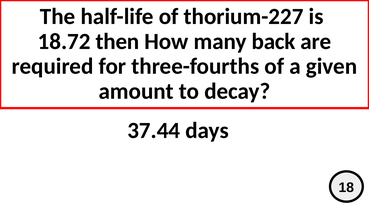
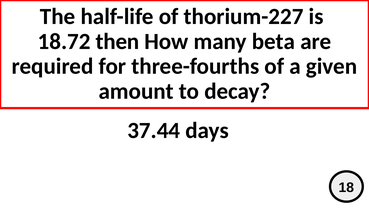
back: back -> beta (273, 41)
